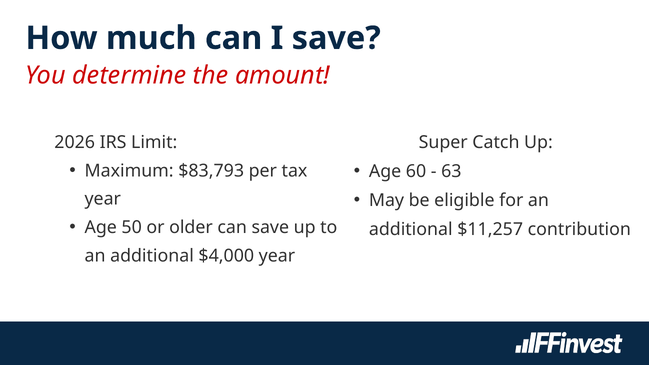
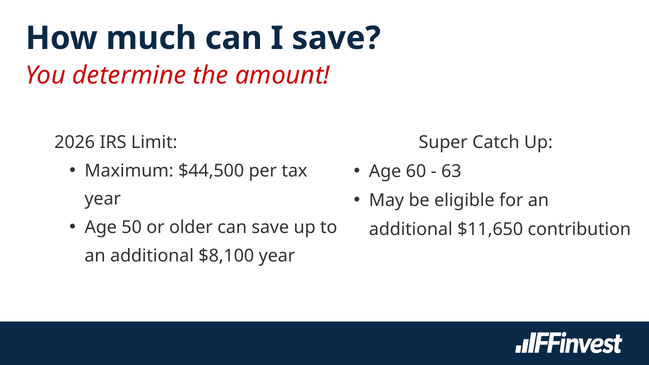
$83,793: $83,793 -> $44,500 (211, 171)
$11,257: $11,257 -> $11,650 (490, 229)
$4,000: $4,000 -> $8,100 (226, 256)
